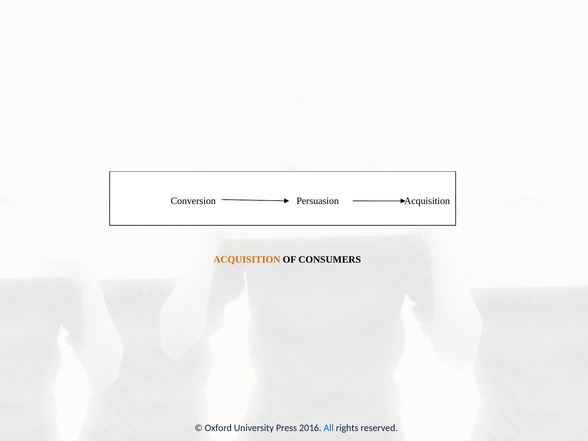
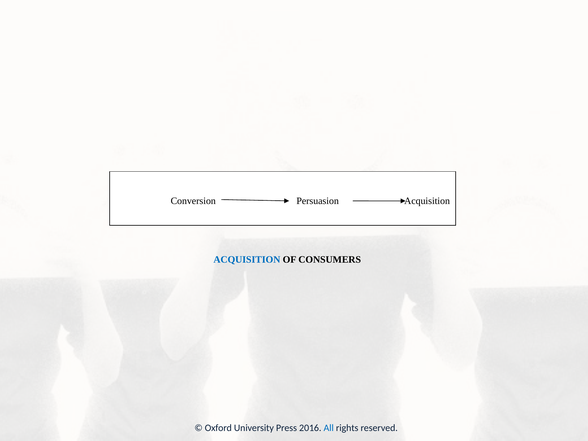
ACQUISITION colour: orange -> blue (247, 260)
